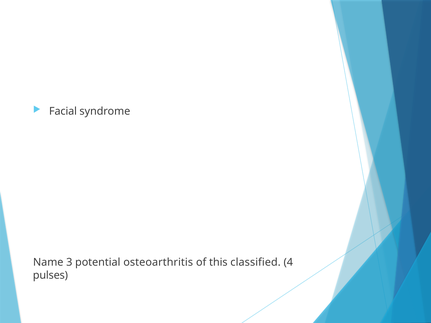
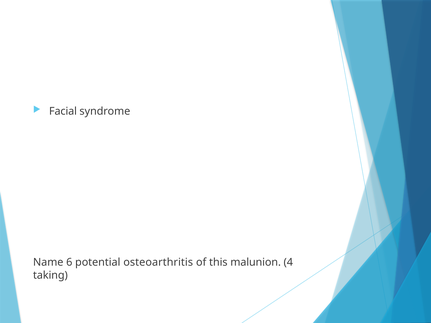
3: 3 -> 6 (69, 263)
classified: classified -> malunion (256, 263)
pulses: pulses -> taking (50, 276)
